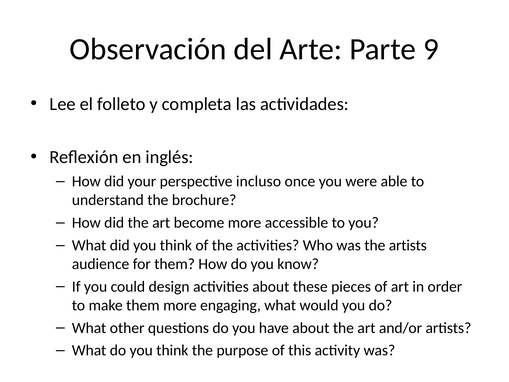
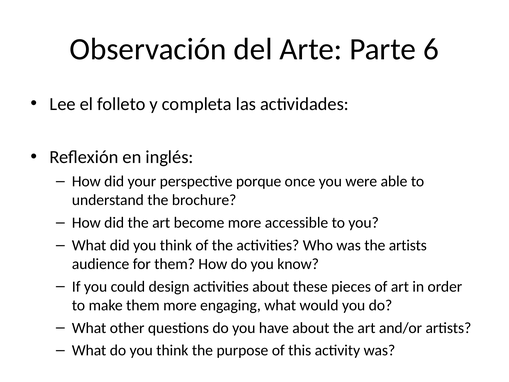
9: 9 -> 6 (431, 49)
incluso: incluso -> porque (259, 181)
